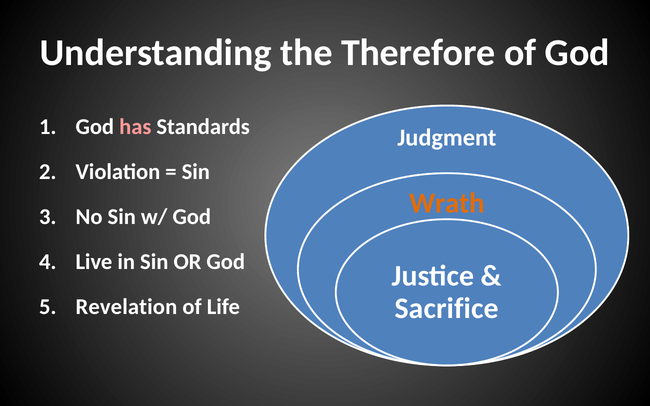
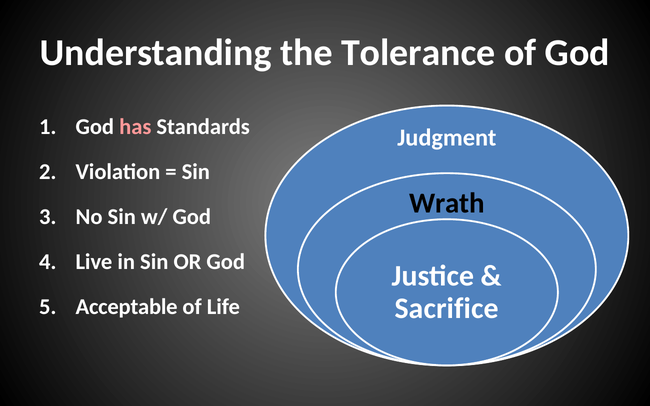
Therefore: Therefore -> Tolerance (418, 53)
Wrath colour: orange -> black (447, 203)
Revelation: Revelation -> Acceptable (127, 307)
